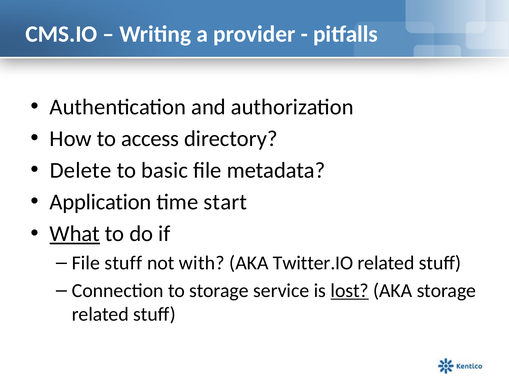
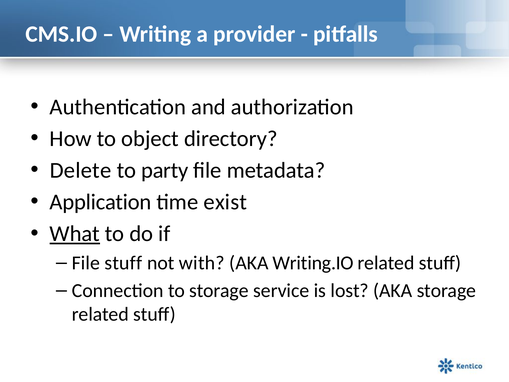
access: access -> object (150, 139)
basic: basic -> party (165, 170)
start: start -> exist (225, 202)
Twitter.IO: Twitter.IO -> Writing.IO (313, 263)
lost underline: present -> none (350, 290)
